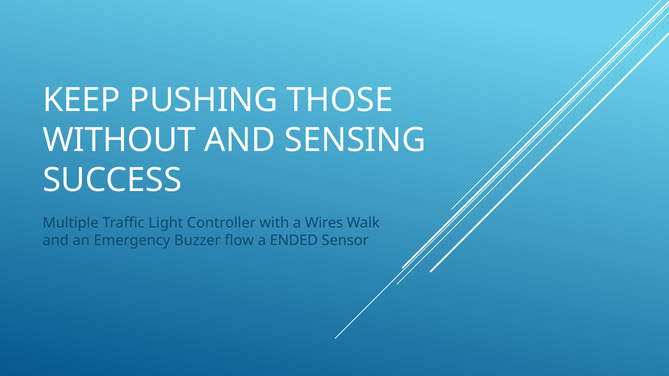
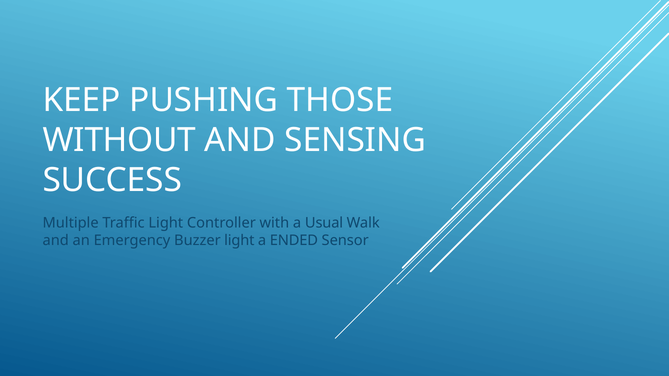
Wires: Wires -> Usual (324, 223)
Buzzer flow: flow -> light (239, 241)
